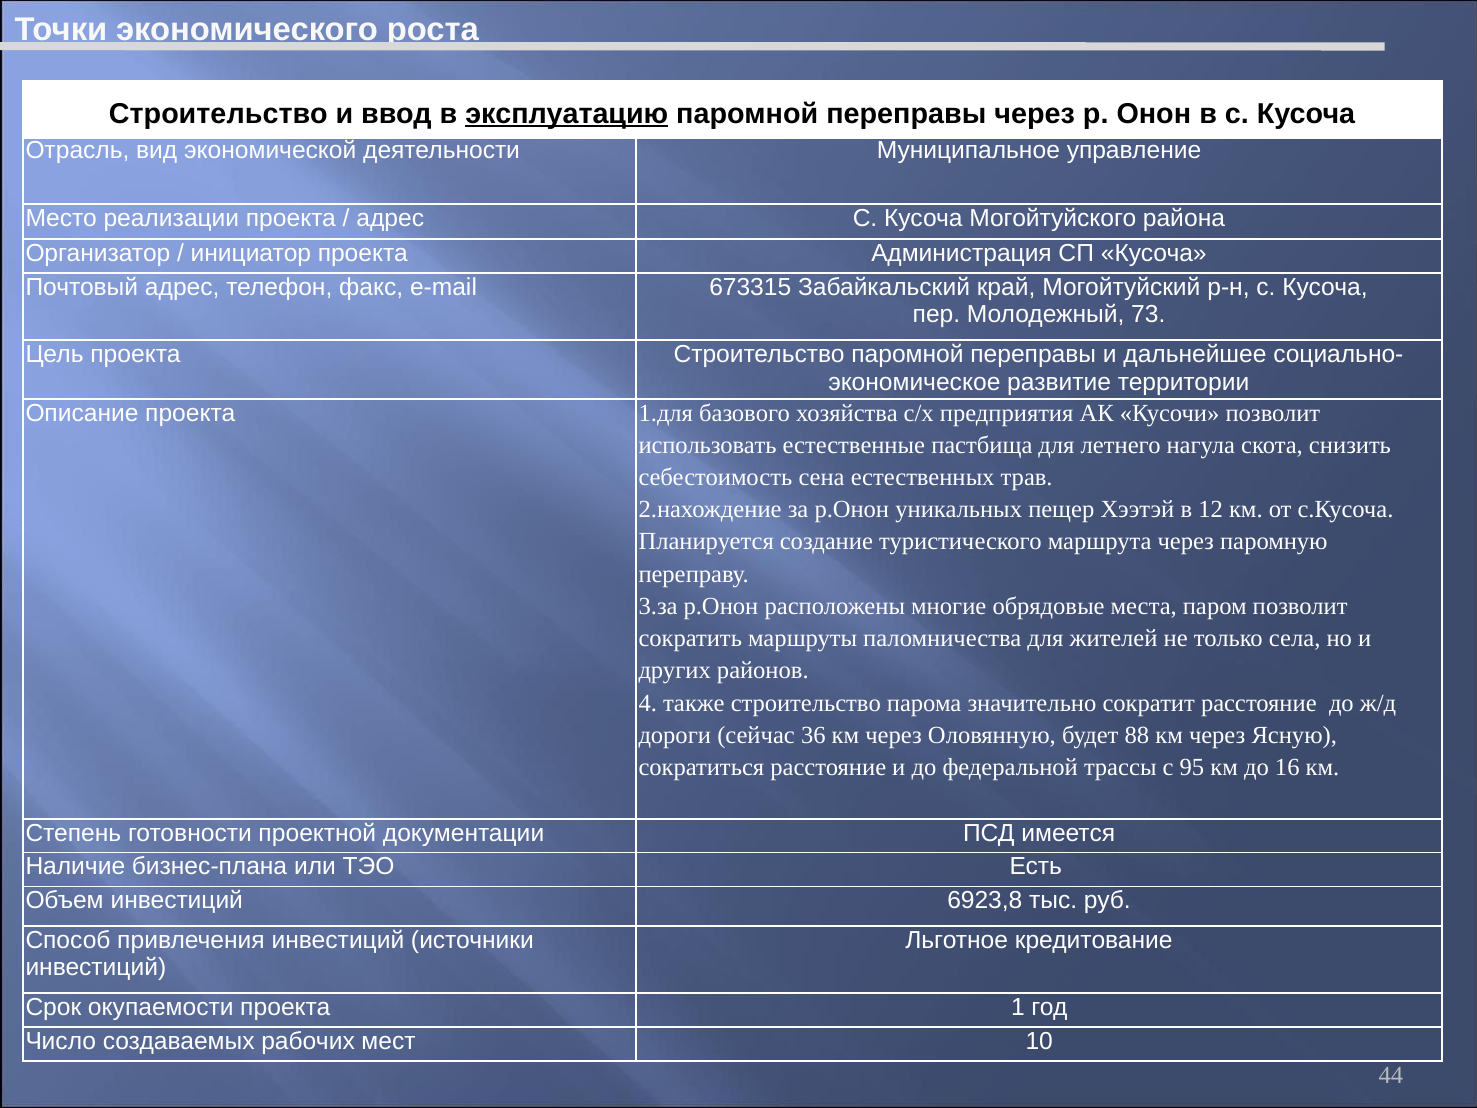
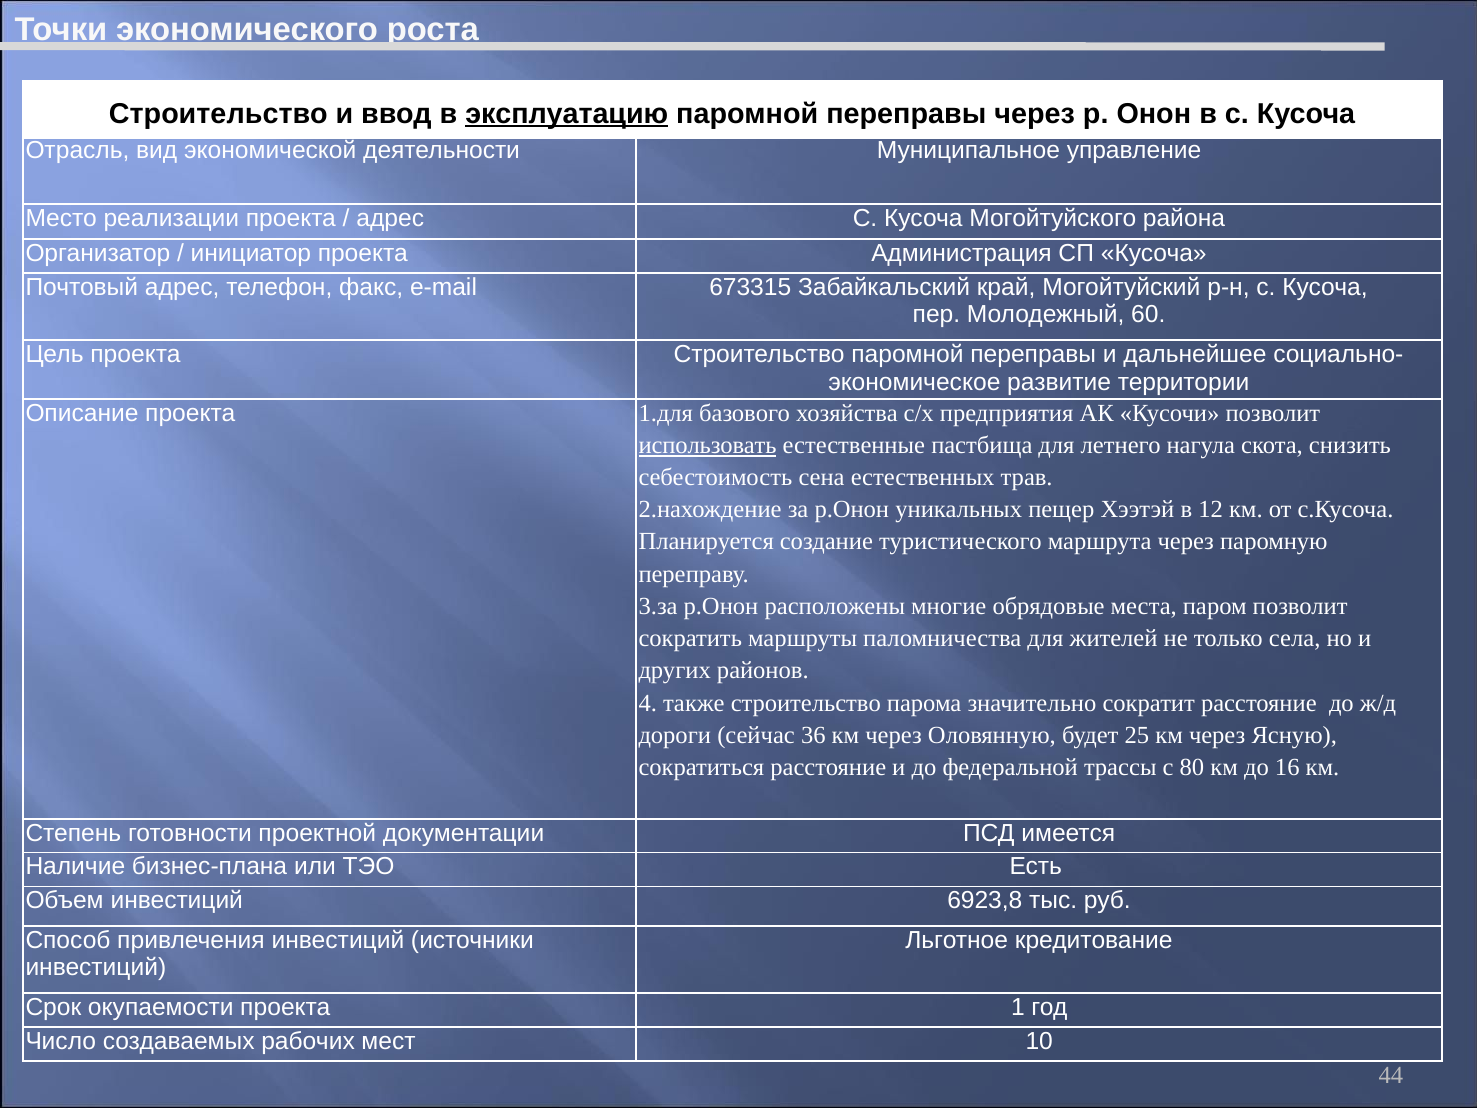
73: 73 -> 60 (1148, 315)
использовать underline: none -> present (708, 445)
88: 88 -> 25 (1137, 735)
95: 95 -> 80 (1192, 767)
